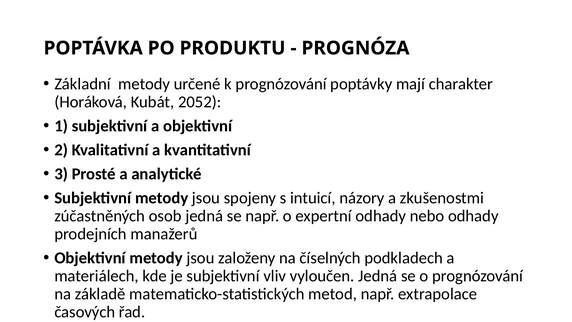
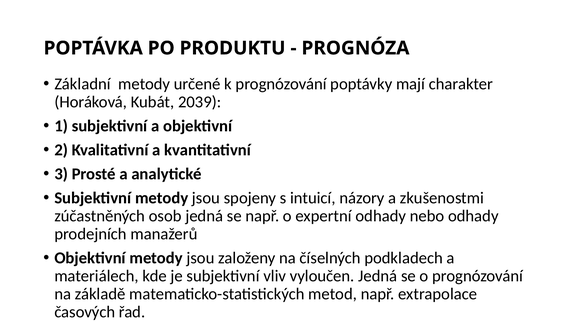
2052: 2052 -> 2039 (200, 102)
